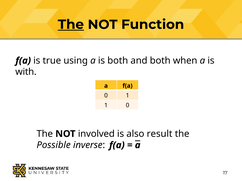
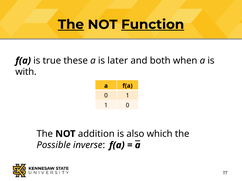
Function underline: none -> present (153, 25)
using: using -> these (76, 61)
is both: both -> later (118, 61)
involved: involved -> addition (96, 134)
result: result -> which (160, 134)
